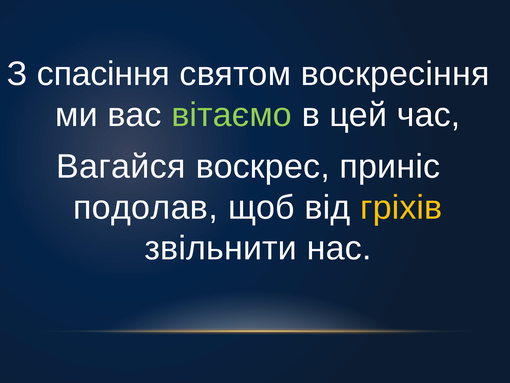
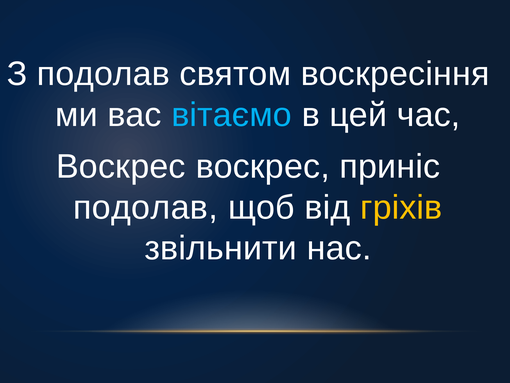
З спасіння: спасіння -> подолав (103, 74)
вітаємо colour: light green -> light blue (232, 115)
Вагайся: Вагайся -> Воскрес (121, 166)
